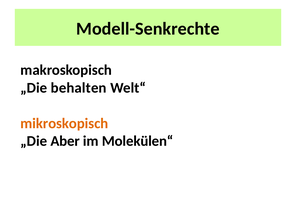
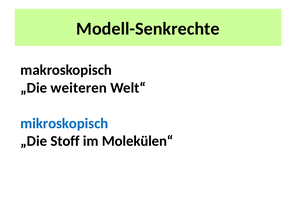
behalten: behalten -> weiteren (79, 88)
mikroskopisch colour: orange -> blue (64, 123)
Aber: Aber -> Stoff (65, 141)
